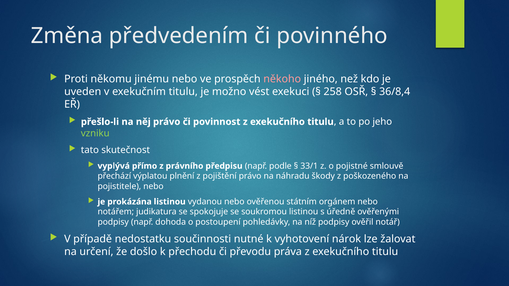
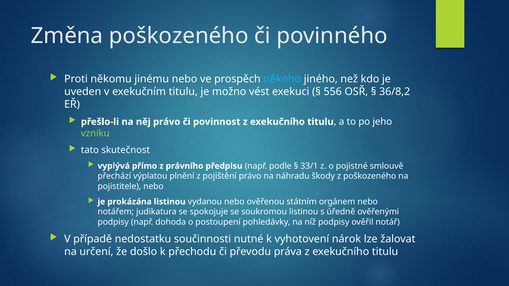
Změna předvedením: předvedením -> poškozeného (179, 36)
někoho colour: pink -> light blue (282, 79)
258: 258 -> 556 (333, 92)
36/8,4: 36/8,4 -> 36/8,2 (395, 92)
